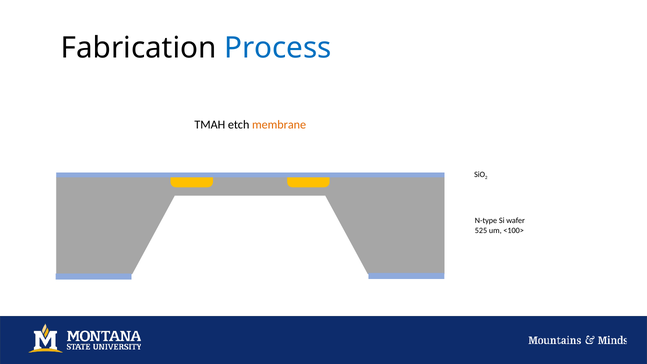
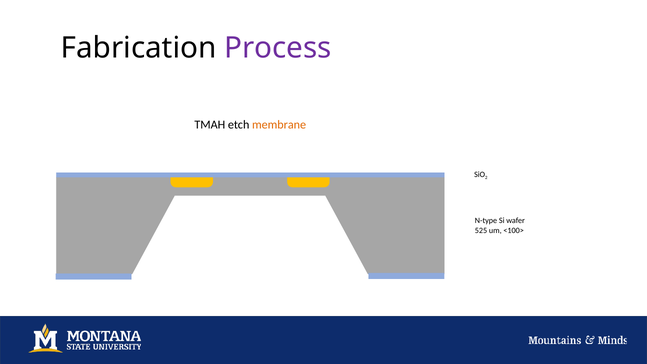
Process colour: blue -> purple (278, 48)
